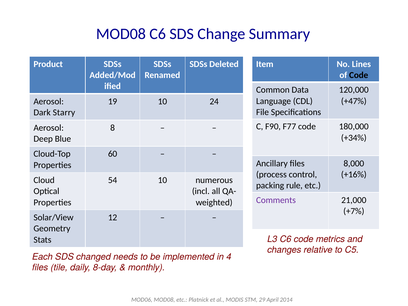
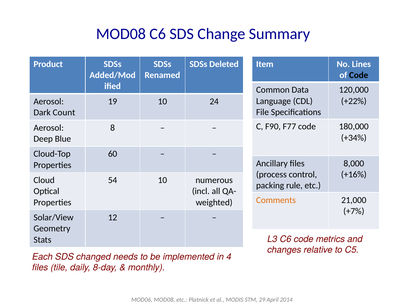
+47%: +47% -> +22% (354, 101)
Starry: Starry -> Count (64, 113)
Comments colour: purple -> orange (276, 200)
